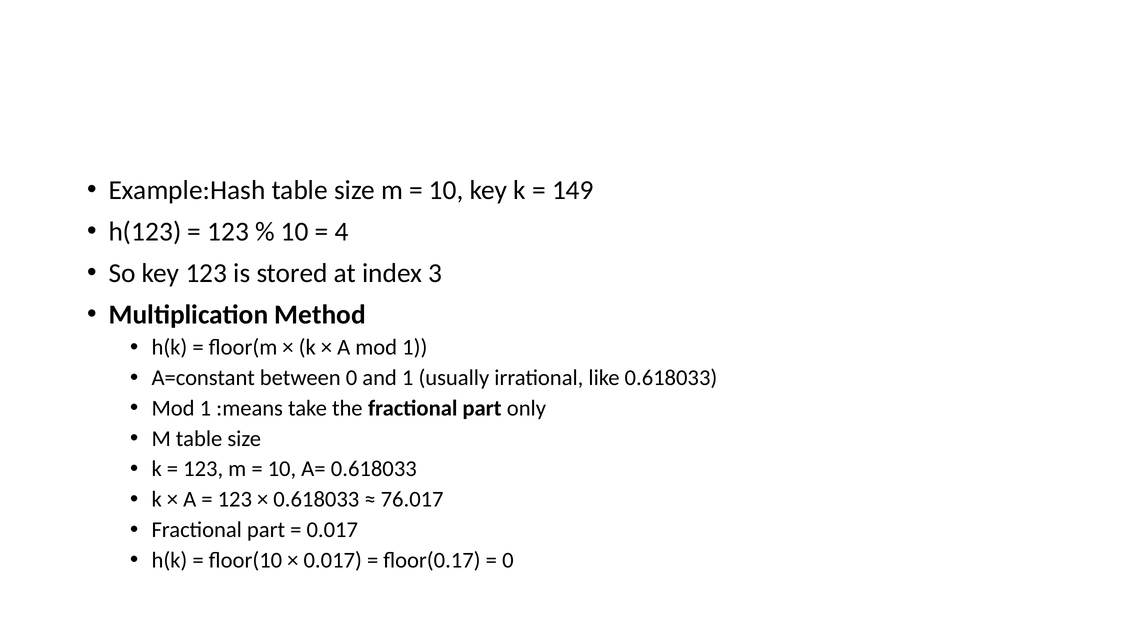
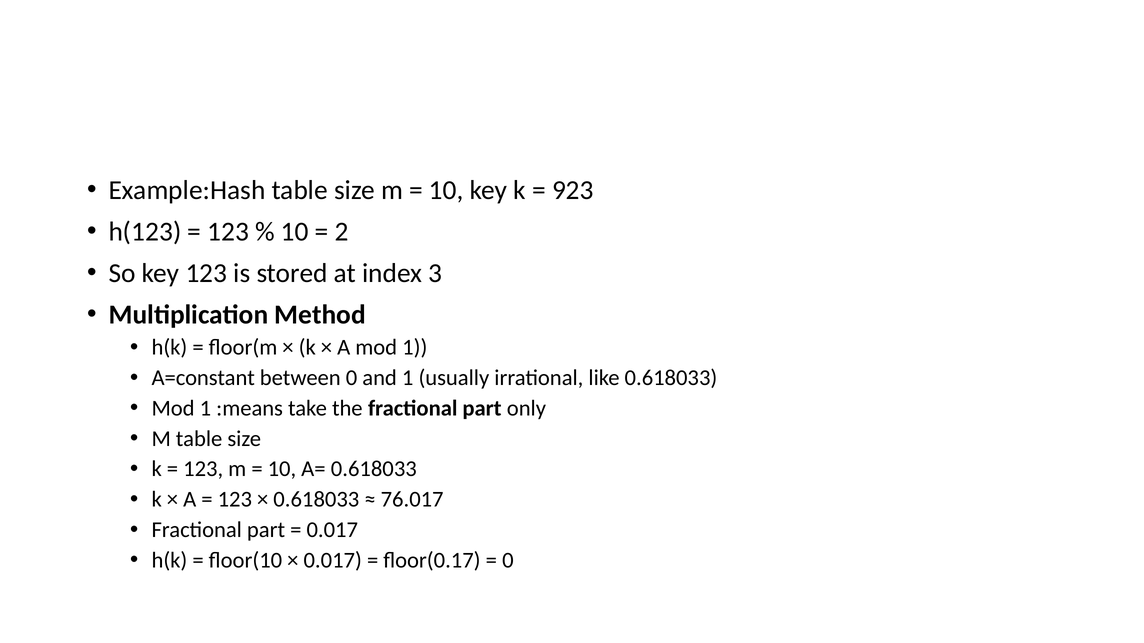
149: 149 -> 923 (573, 190)
4: 4 -> 2 (342, 232)
